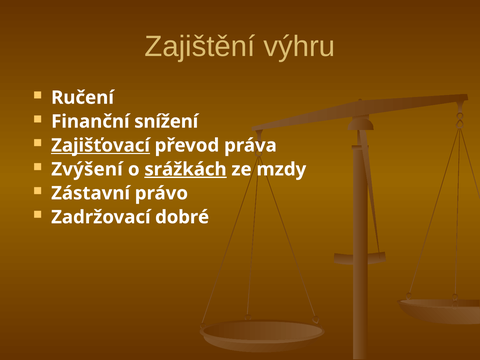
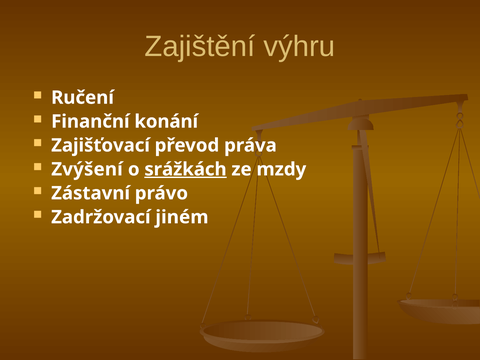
snížení: snížení -> konání (166, 122)
Zajišťovací underline: present -> none (101, 145)
dobré: dobré -> jiném (182, 217)
